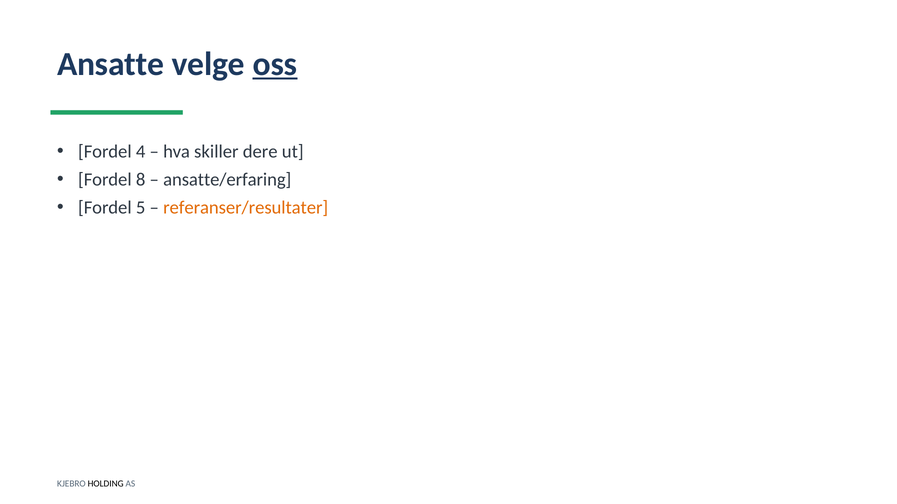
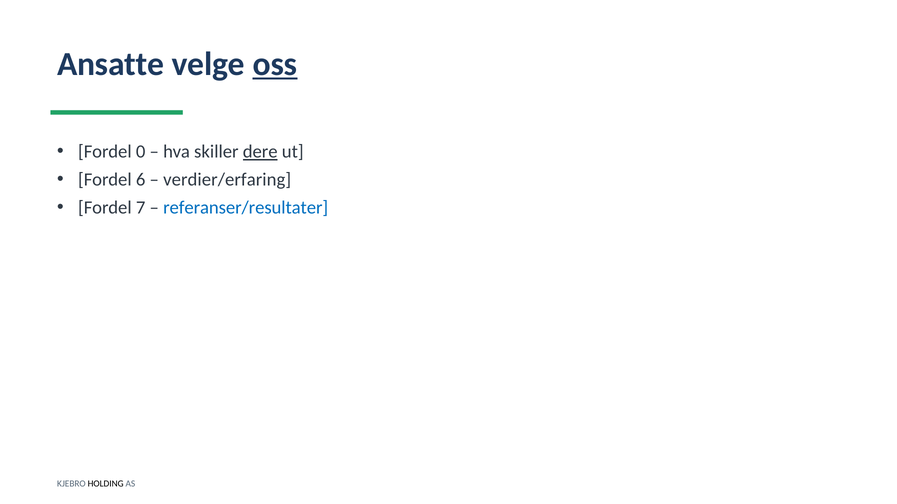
4: 4 -> 0 (141, 152)
dere underline: none -> present (260, 152)
8: 8 -> 6 (141, 180)
ansatte/erfaring: ansatte/erfaring -> verdier/erfaring (227, 180)
5: 5 -> 7 (141, 208)
referanser/resultater colour: orange -> blue (246, 208)
